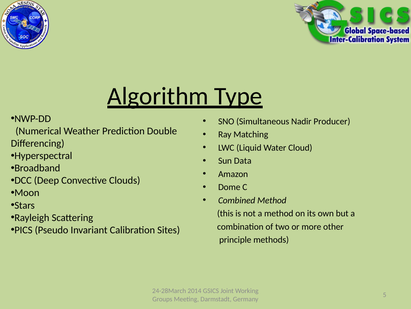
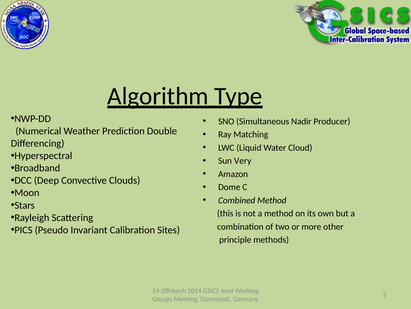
Data: Data -> Very (243, 161)
